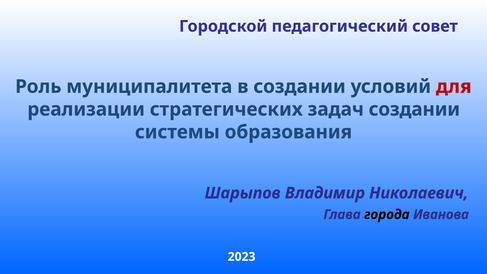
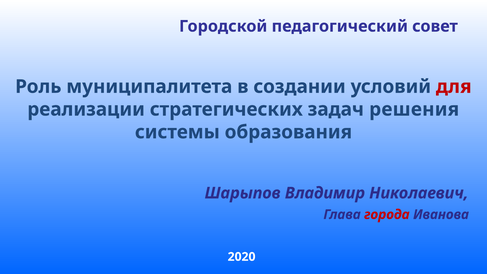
задач создании: создании -> решения (414, 109)
города colour: black -> red (387, 215)
2023: 2023 -> 2020 (242, 257)
